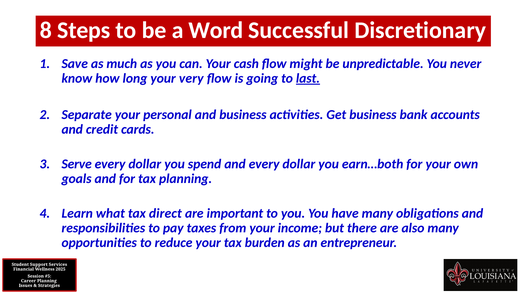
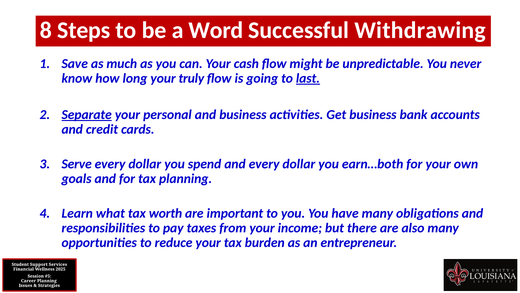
Discretionary: Discretionary -> Withdrawing (420, 30)
very: very -> truly (191, 78)
Separate underline: none -> present (87, 114)
direct: direct -> worth (166, 213)
